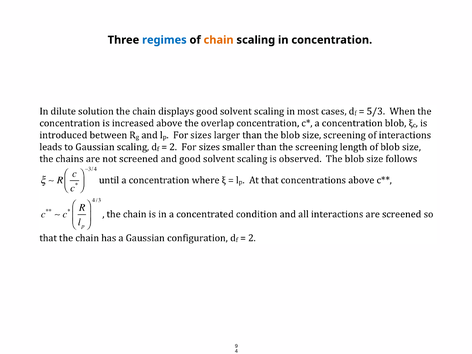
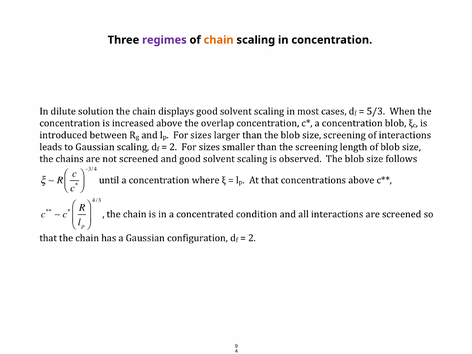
regimes colour: blue -> purple (164, 40)
